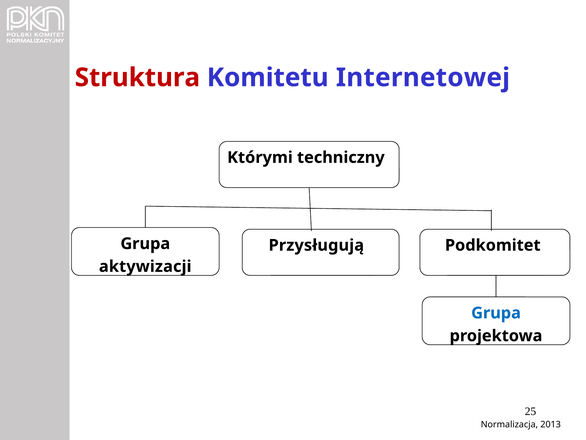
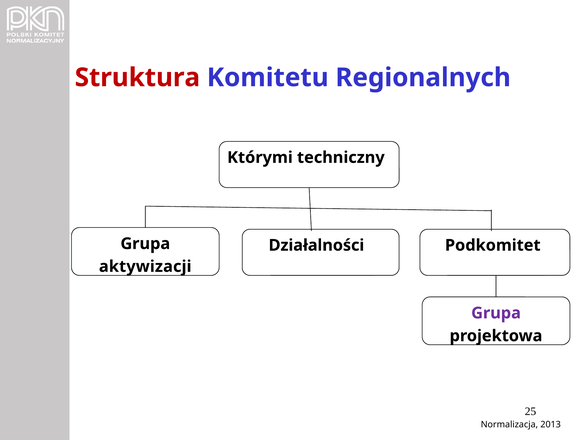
Internetowej: Internetowej -> Regionalnych (423, 77)
Przysługują: Przysługują -> Działalności (316, 245)
Grupa colour: blue -> purple (496, 313)
